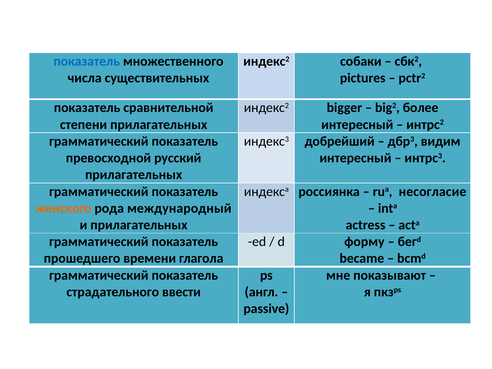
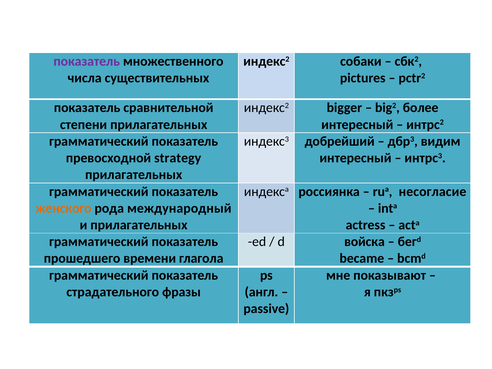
показатель colour: blue -> purple (87, 61)
русский: русский -> strategy (178, 158)
форму: форму -> войска (364, 242)
ввести: ввести -> фразы (181, 292)
